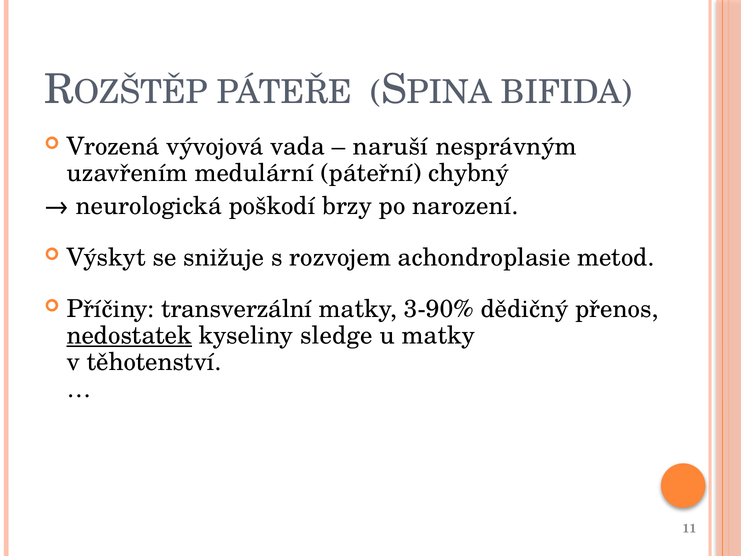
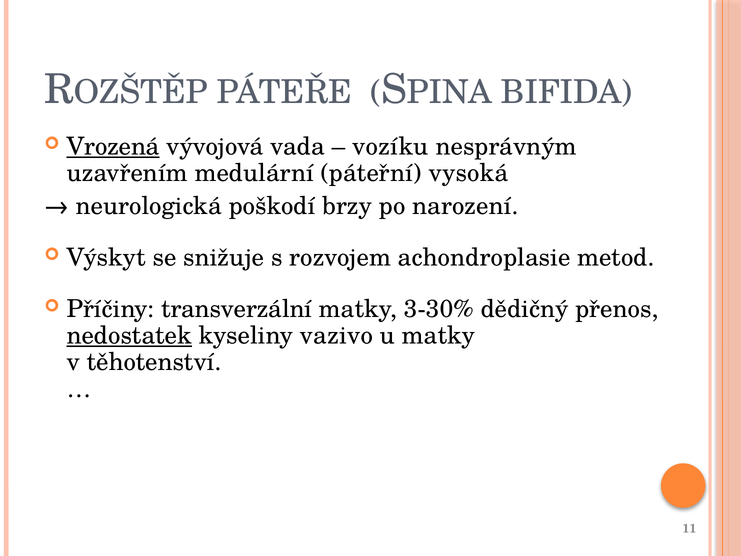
Vrozená underline: none -> present (113, 147)
naruší: naruší -> vozíku (390, 147)
chybný: chybný -> vysoká (469, 173)
3-90%: 3-90% -> 3-30% (439, 309)
sledge: sledge -> vazivo (336, 335)
